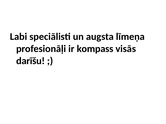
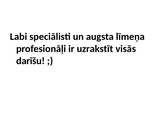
kompass: kompass -> uzrakstīt (95, 49)
